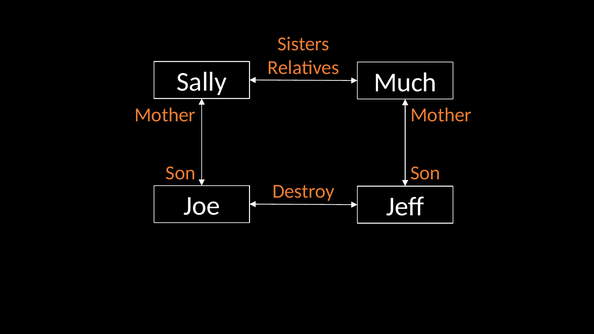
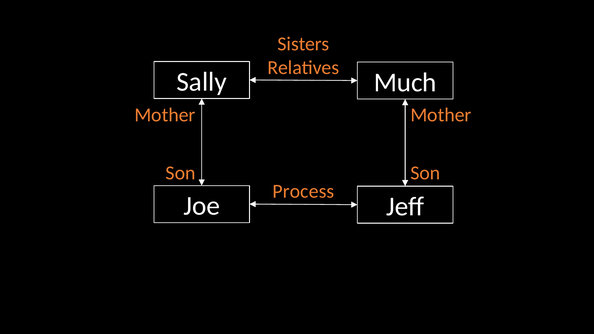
Destroy: Destroy -> Process (303, 191)
